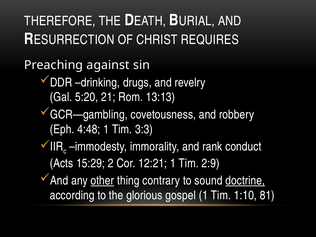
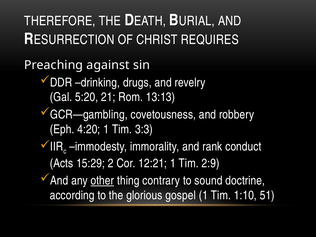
4:48: 4:48 -> 4:20 (89, 129)
doctrine underline: present -> none (245, 181)
81: 81 -> 51 (267, 195)
